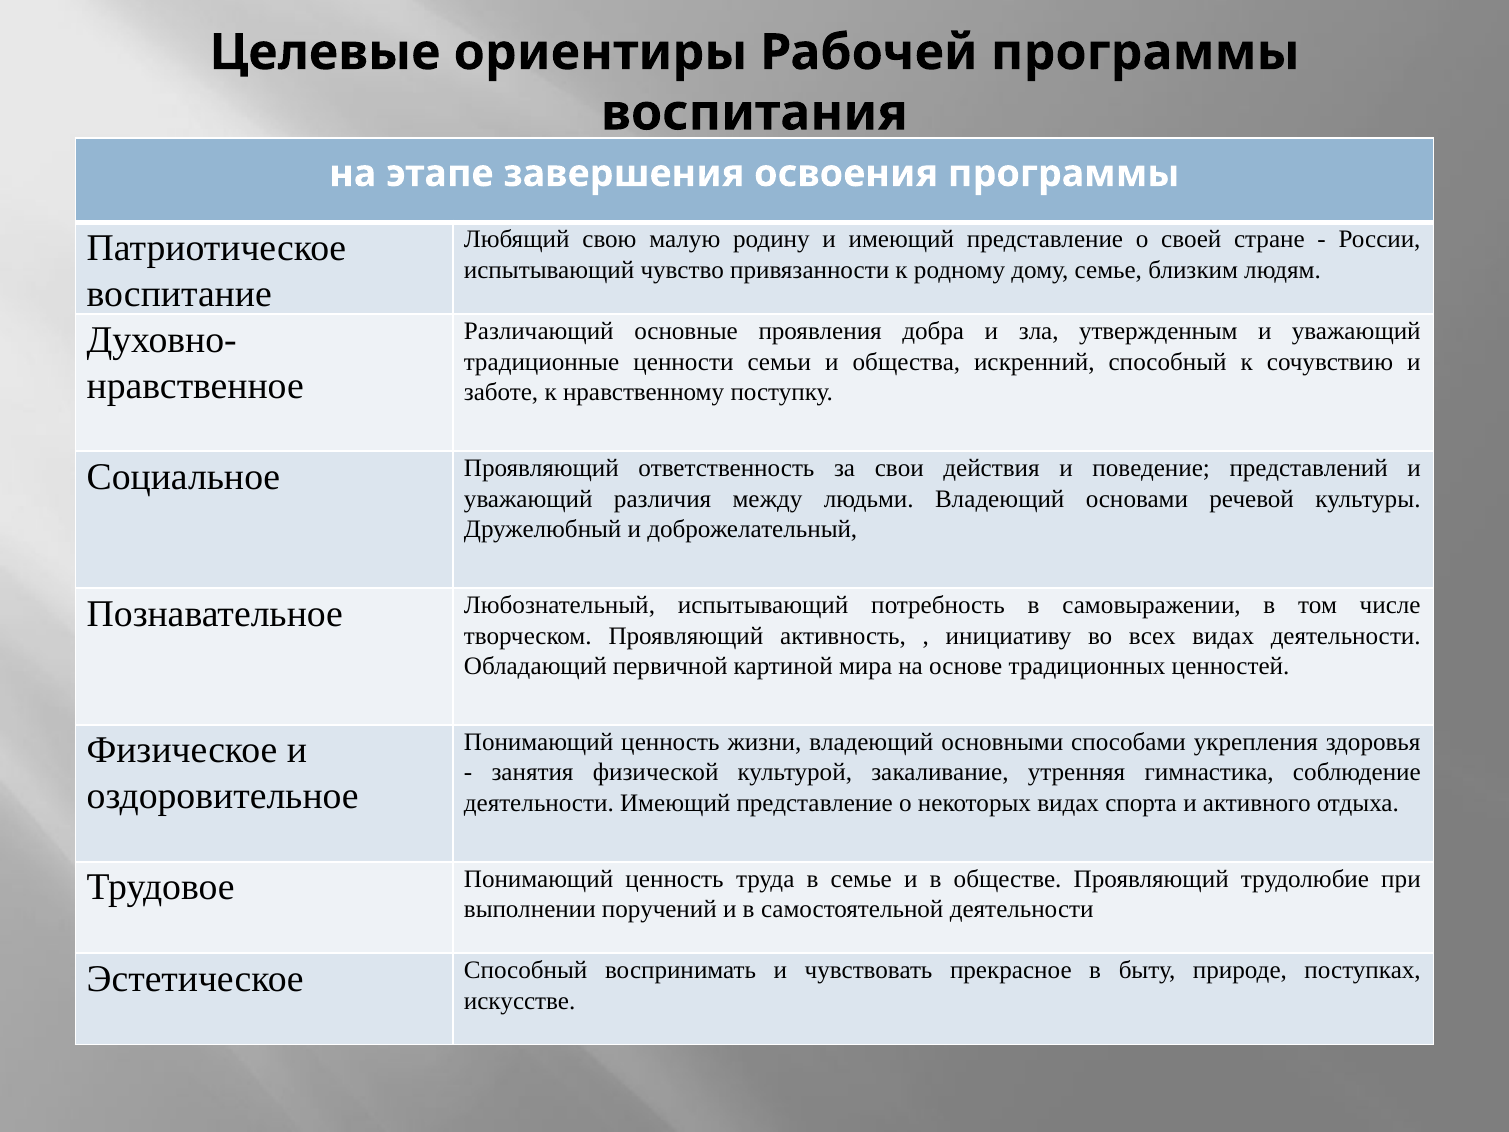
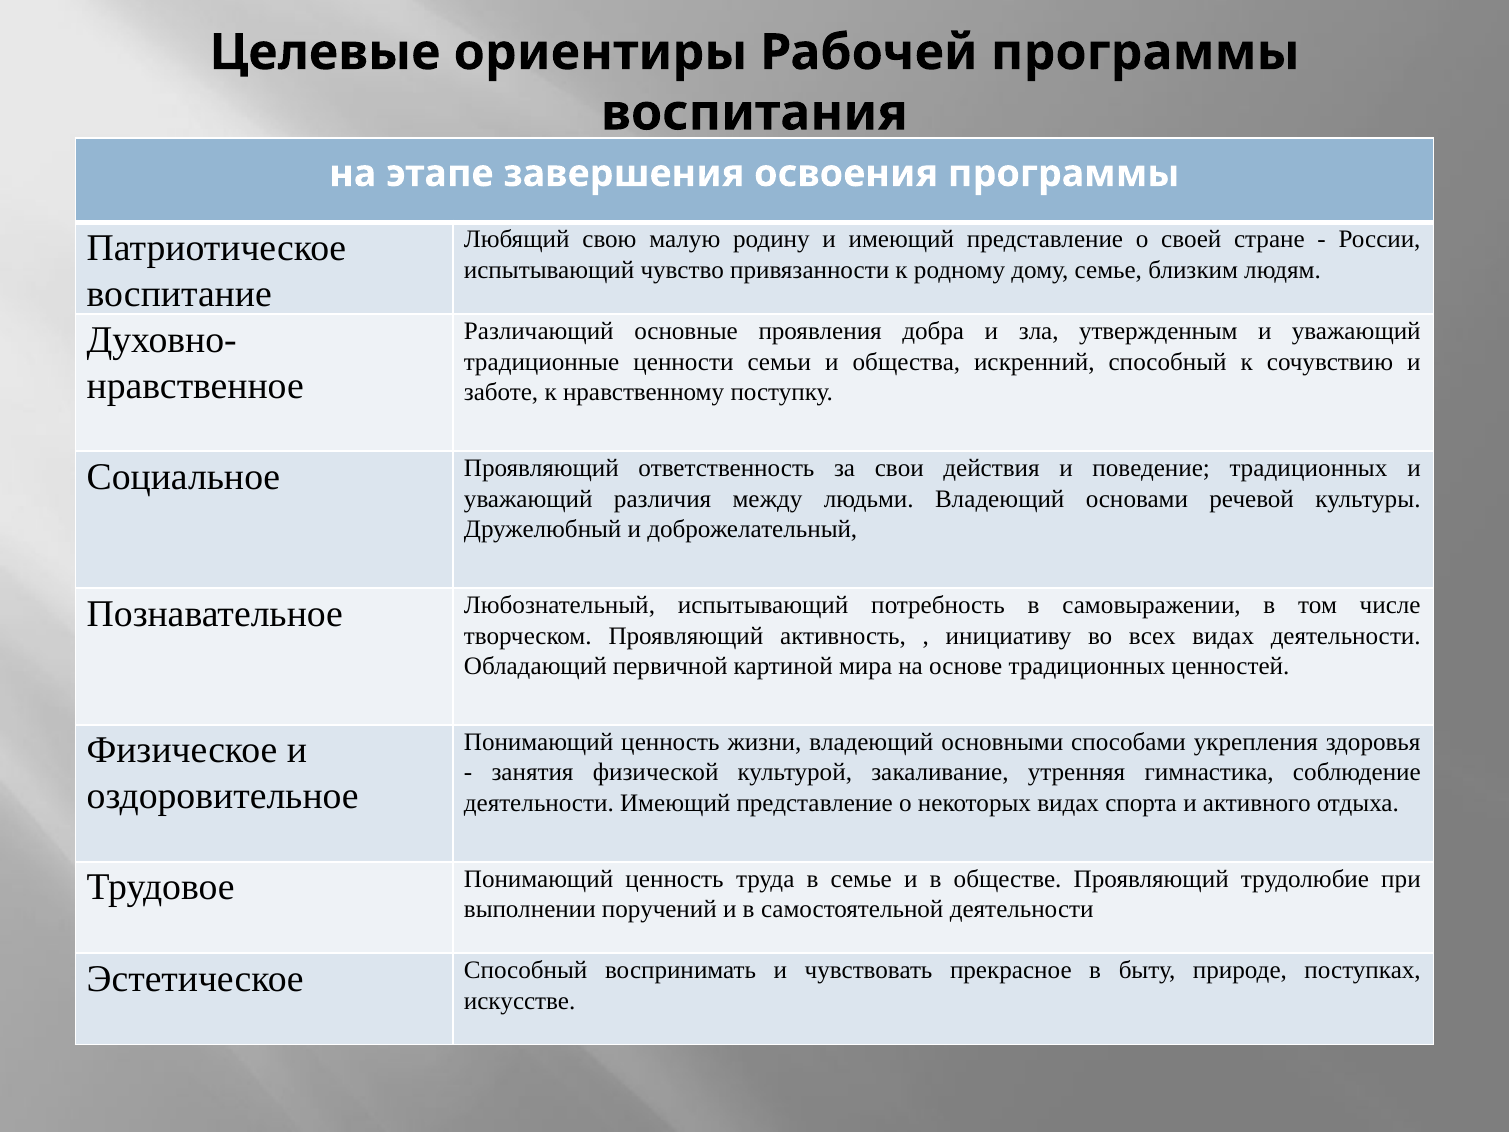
поведение представлений: представлений -> традиционных (1309, 468)
